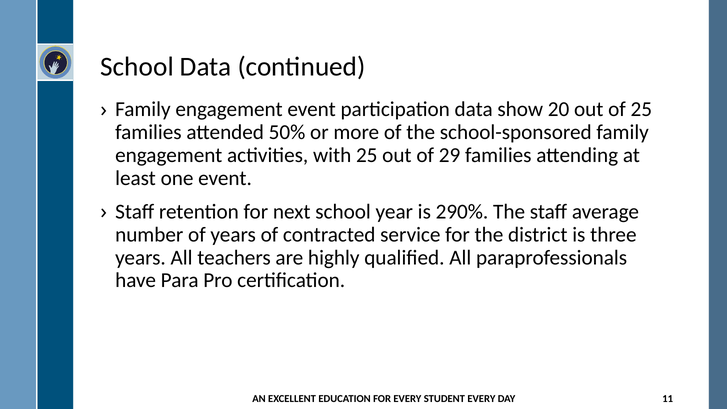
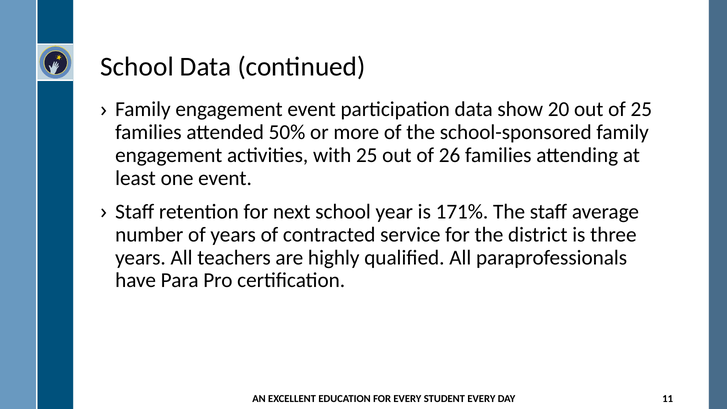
29: 29 -> 26 (450, 155)
290%: 290% -> 171% (462, 212)
